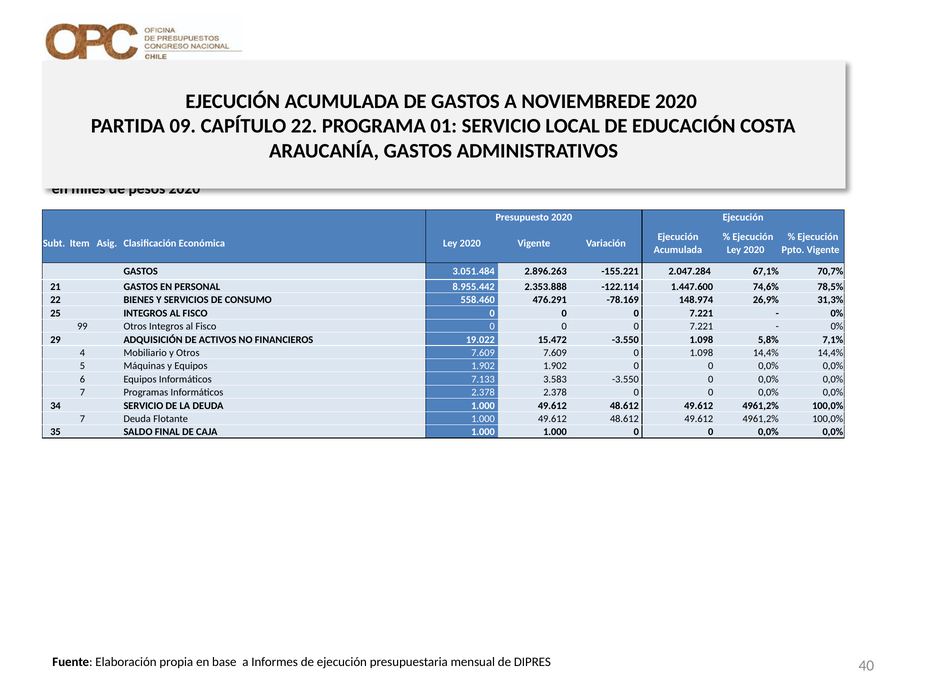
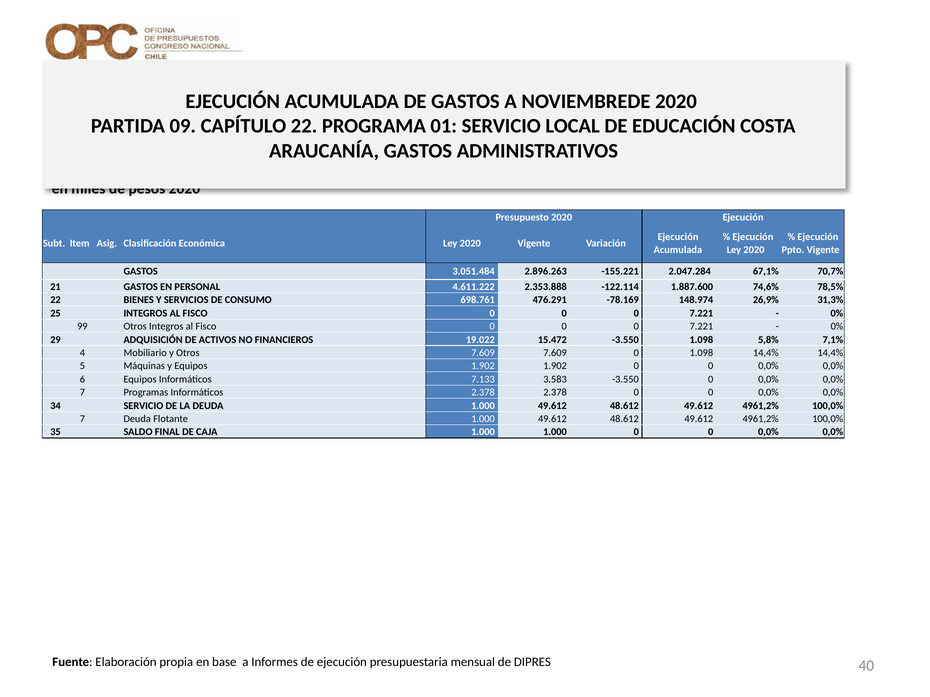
8.955.442: 8.955.442 -> 4.611.222 (474, 287)
1.447.600: 1.447.600 -> 1.887.600 (692, 287)
558.460: 558.460 -> 698.761 (478, 300)
